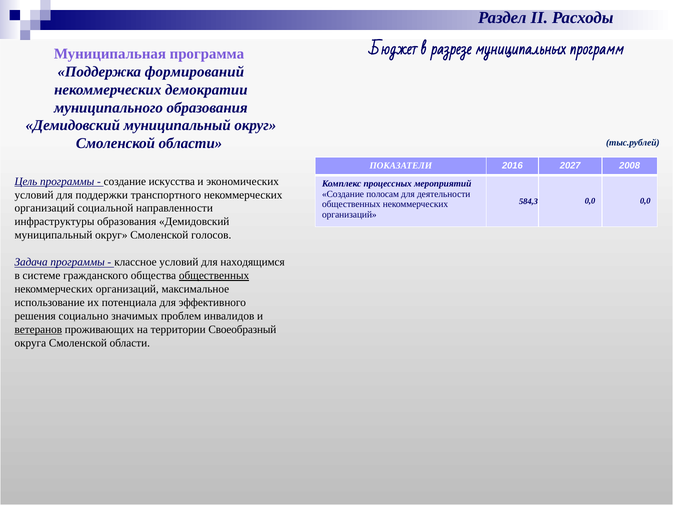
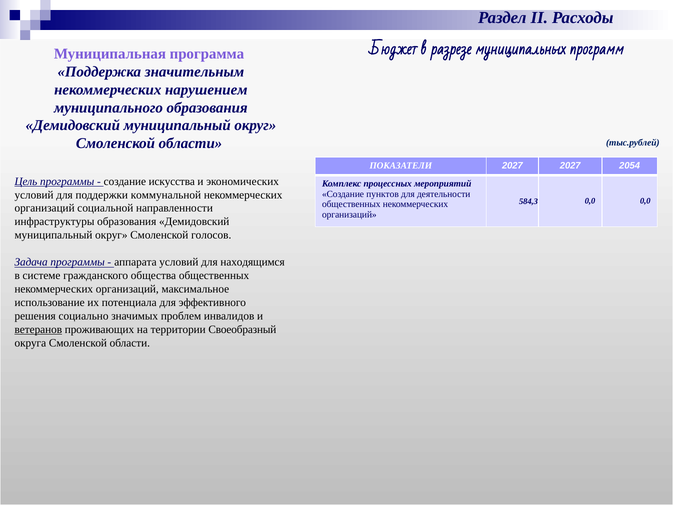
формирований: формирований -> значительным (194, 72)
демократии: демократии -> нарушением (206, 90)
ПОКАЗАТЕЛИ 2016: 2016 -> 2027 (512, 166)
2008: 2008 -> 2054 (630, 166)
транспортного: транспортного -> коммунальной (166, 195)
полосам: полосам -> пунктов (383, 194)
классное: классное -> аппарата (135, 262)
общественных underline: present -> none (214, 275)
